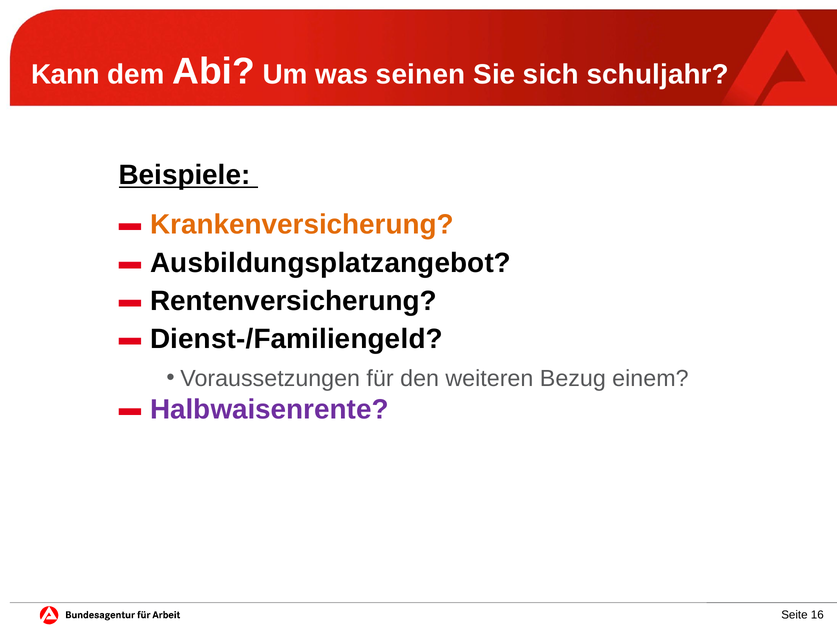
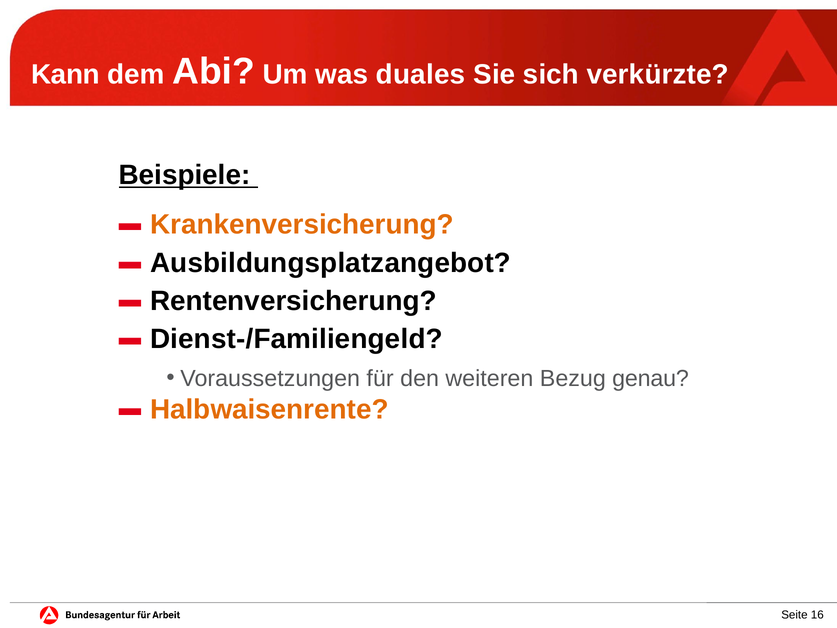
seinen: seinen -> duales (421, 74)
schuljahr: schuljahr -> verkürzte (658, 74)
einem: einem -> genau (651, 378)
Halbwaisenrente colour: purple -> orange (269, 409)
